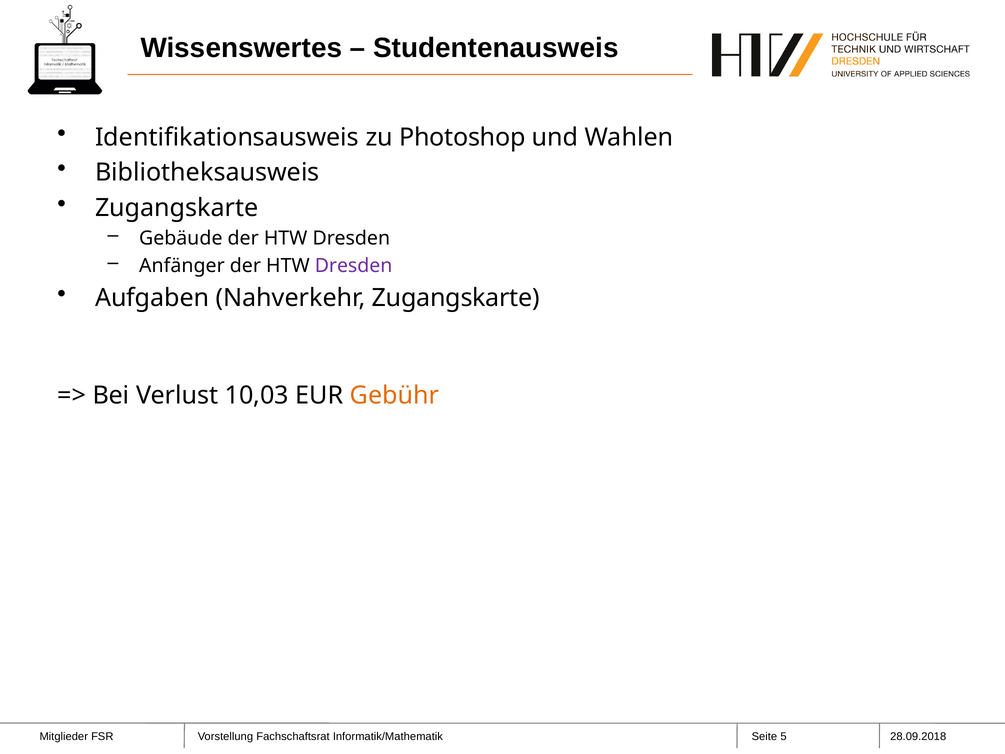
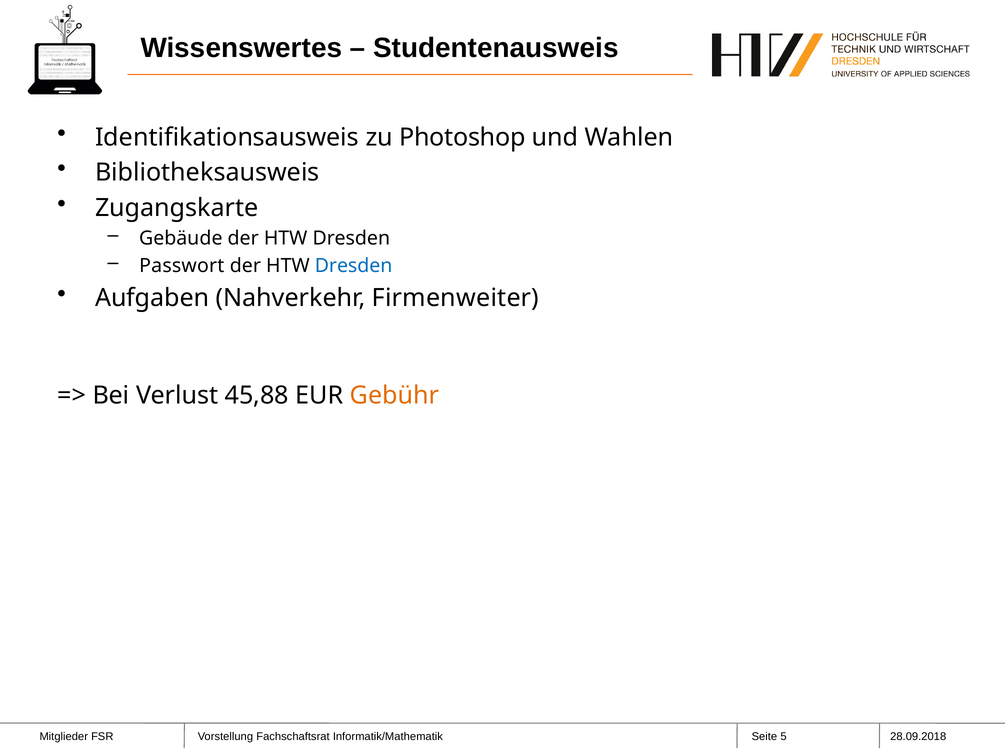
Anfänger: Anfänger -> Passwort (182, 266)
Dresden colour: purple -> blue (354, 266)
Nahverkehr Zugangskarte: Zugangskarte -> Firmenweiter (455, 298)
10,03: 10,03 -> 45,88 (257, 395)
